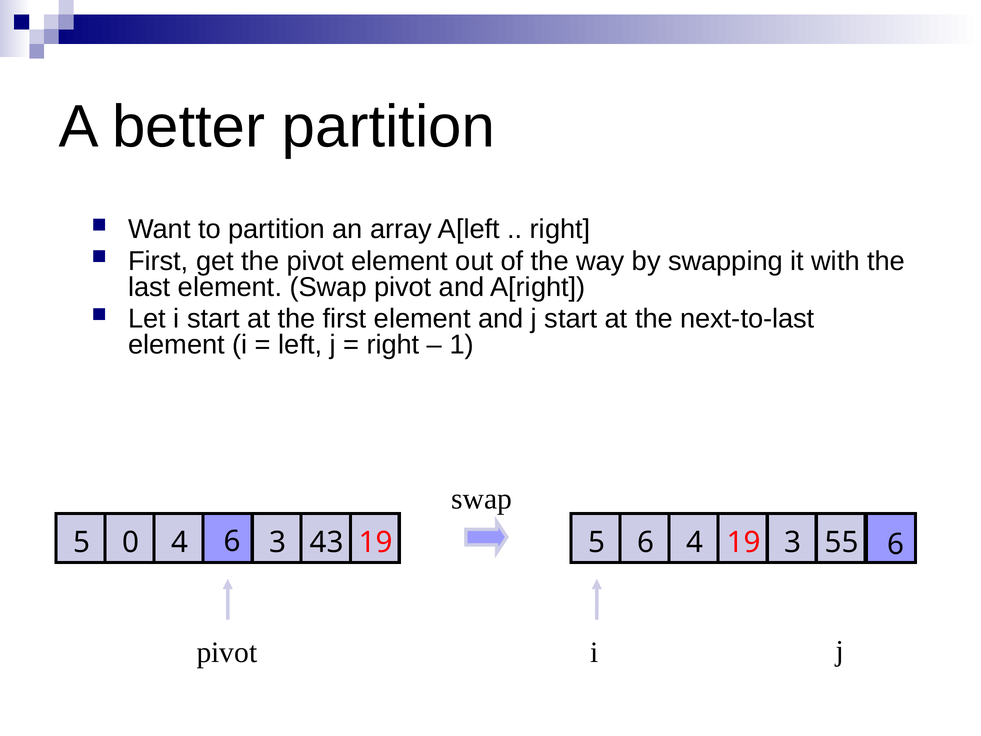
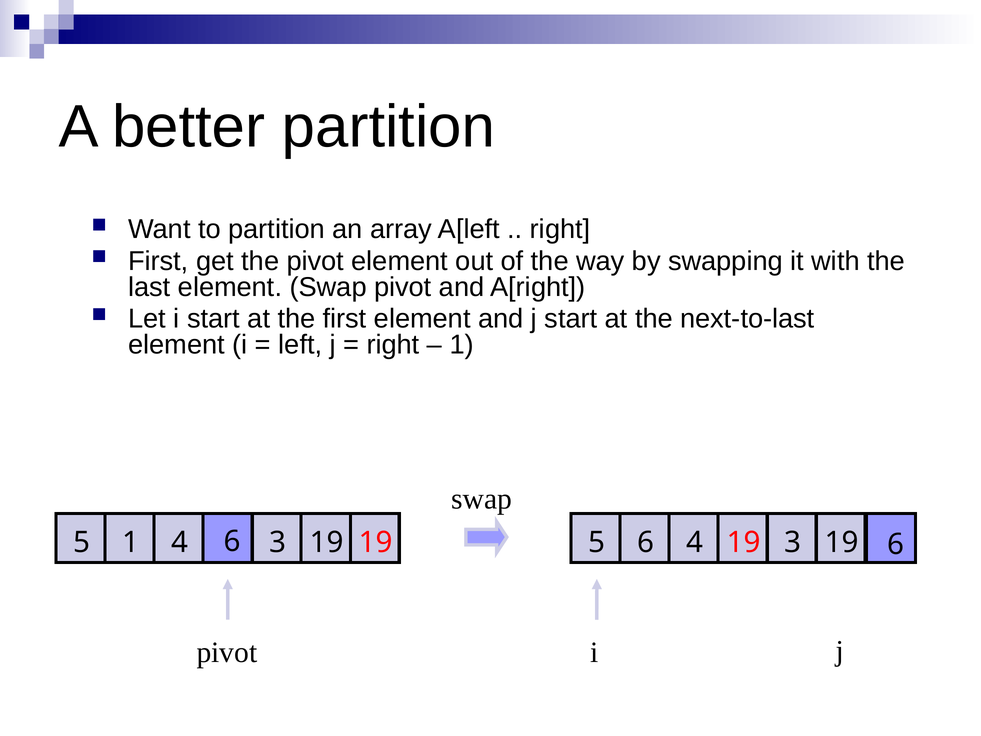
5 0: 0 -> 1 (131, 542)
43: 43 -> 19 (327, 542)
55: 55 -> 19 (842, 542)
